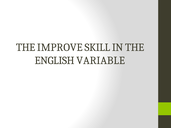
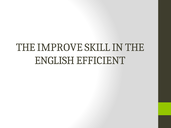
VARIABLE: VARIABLE -> EFFICIENT (101, 61)
